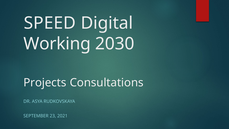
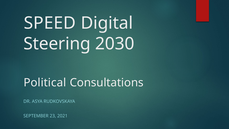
Working: Working -> Steering (57, 44)
Projects: Projects -> Political (45, 83)
